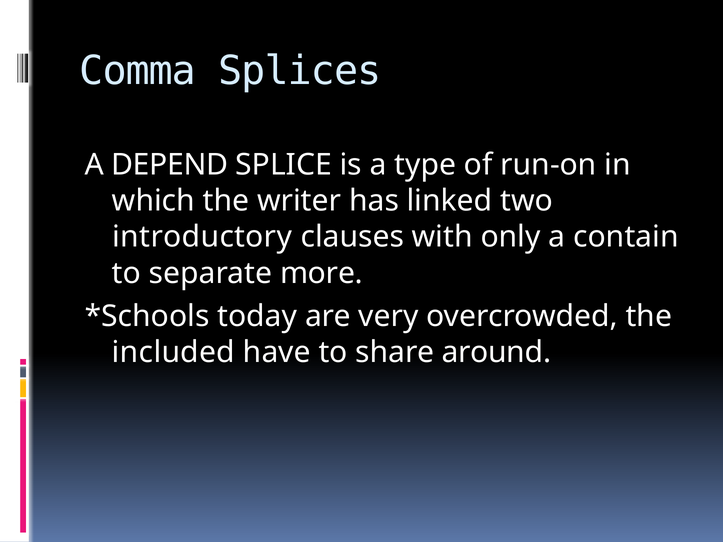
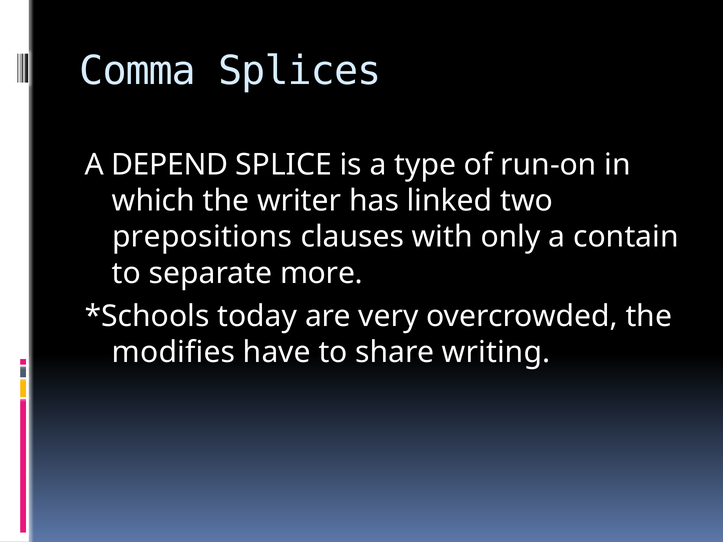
introductory: introductory -> prepositions (202, 237)
included: included -> modifies (174, 353)
around: around -> writing (496, 353)
